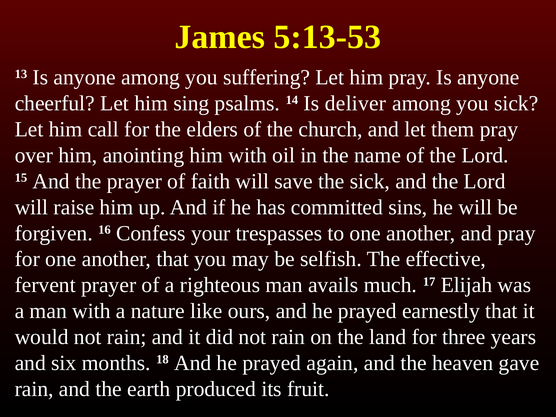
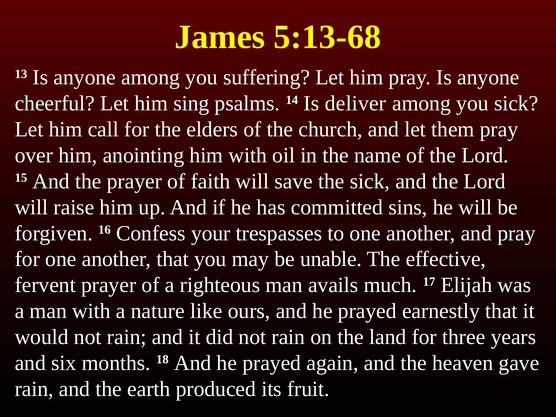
5:13-53: 5:13-53 -> 5:13-68 (327, 37)
selfish: selfish -> unable (331, 259)
